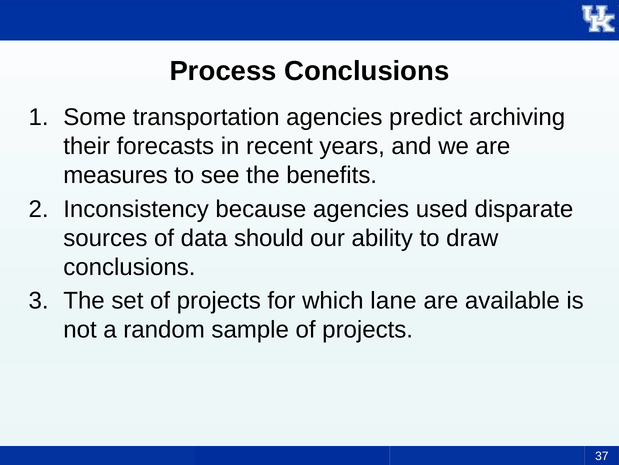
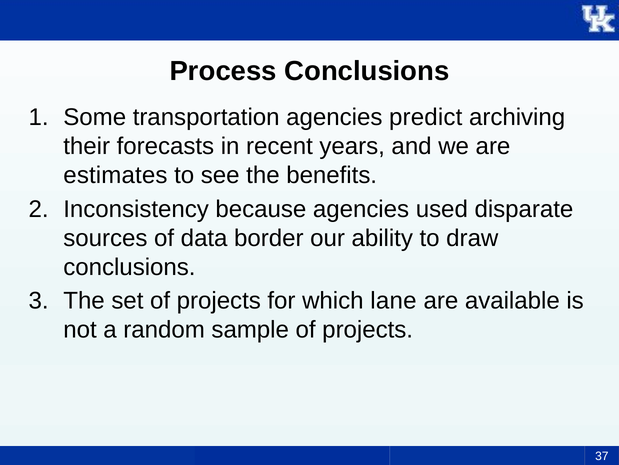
measures: measures -> estimates (115, 175)
should: should -> border (269, 238)
